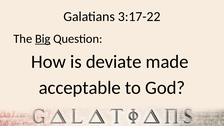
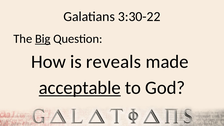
3:17-22: 3:17-22 -> 3:30-22 (139, 16)
deviate: deviate -> reveals (114, 62)
acceptable underline: none -> present (80, 88)
